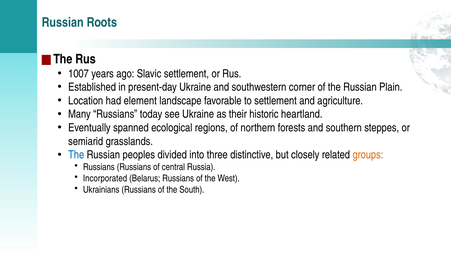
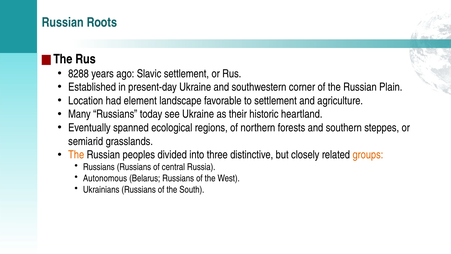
1007: 1007 -> 8288 (79, 74)
The colour: blue -> orange (76, 155)
Incorporated: Incorporated -> Autonomous (105, 178)
